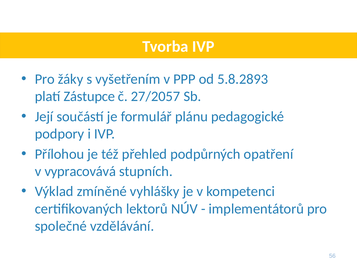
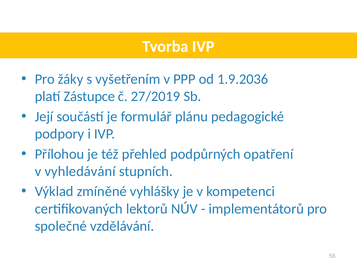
5.8.2893: 5.8.2893 -> 1.9.2036 (243, 79)
27/2057: 27/2057 -> 27/2019 (156, 96)
vypracovává: vypracovává -> vyhledávání (80, 171)
